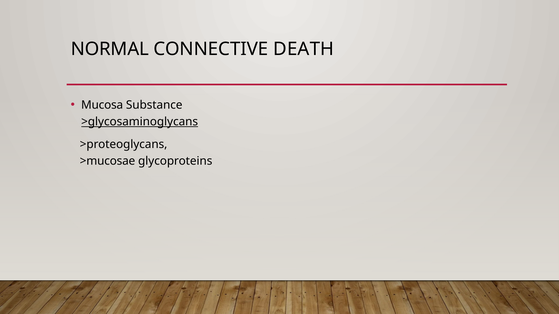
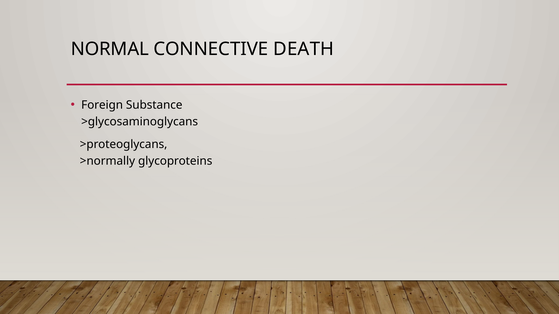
Mucosa: Mucosa -> Foreign (102, 105)
>glycosaminoglycans underline: present -> none (140, 122)
>mucosae: >mucosae -> >normally (107, 161)
